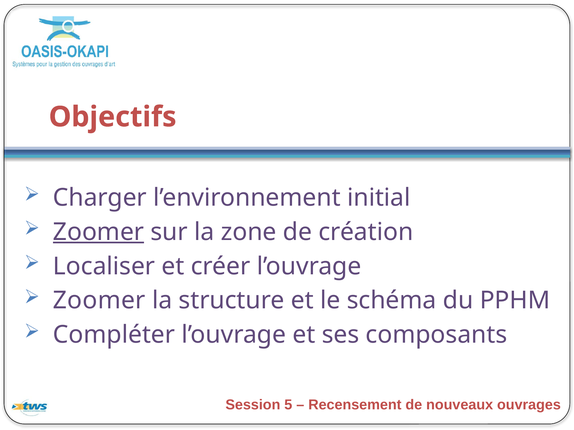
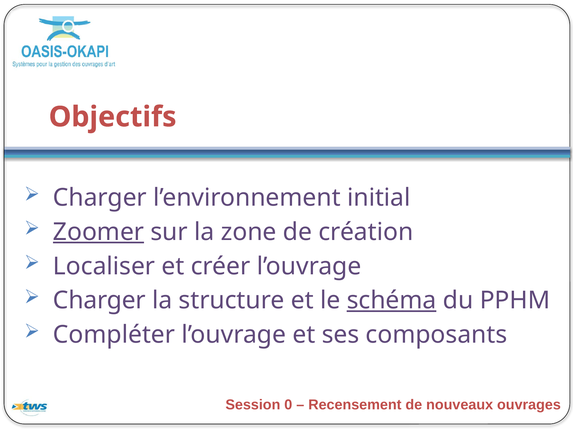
Zoomer: Zoomer -> Charger (99, 301)
schéma underline: none -> present (392, 301)
5: 5 -> 0 (288, 405)
